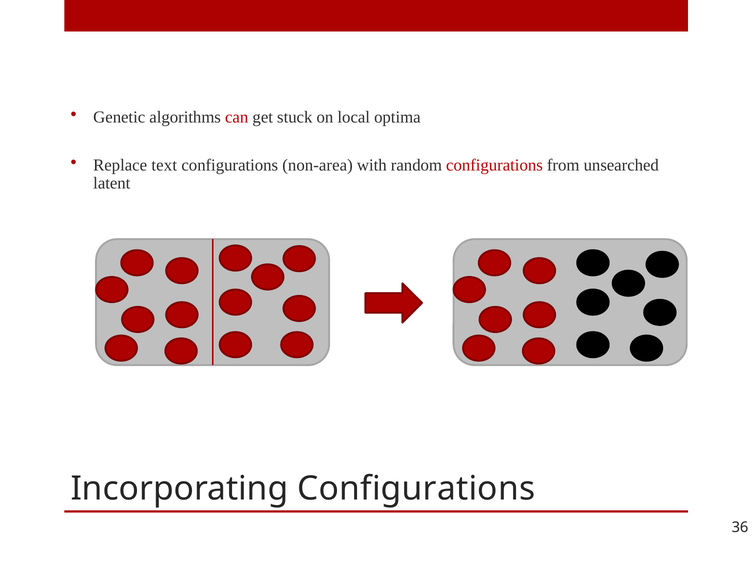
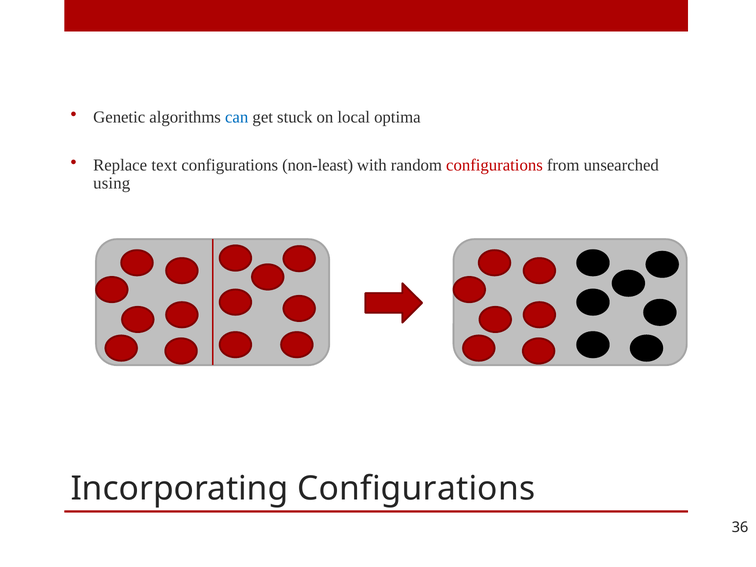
can colour: red -> blue (237, 117)
non-area: non-area -> non-least (318, 165)
latent: latent -> using (112, 183)
